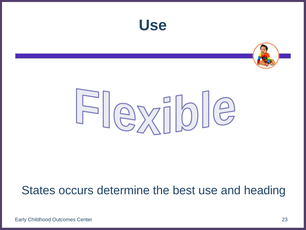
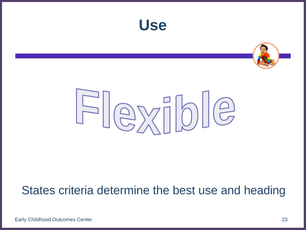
occurs: occurs -> criteria (76, 190)
